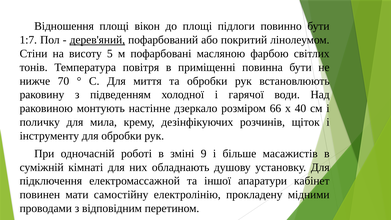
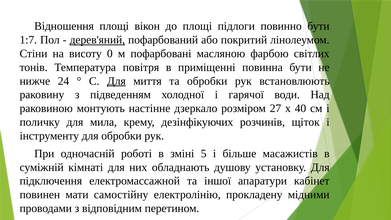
5: 5 -> 0 (110, 54)
70: 70 -> 24 (63, 81)
Для underline: none -> present (116, 81)
66: 66 -> 27 (275, 108)
9: 9 -> 5 (204, 154)
